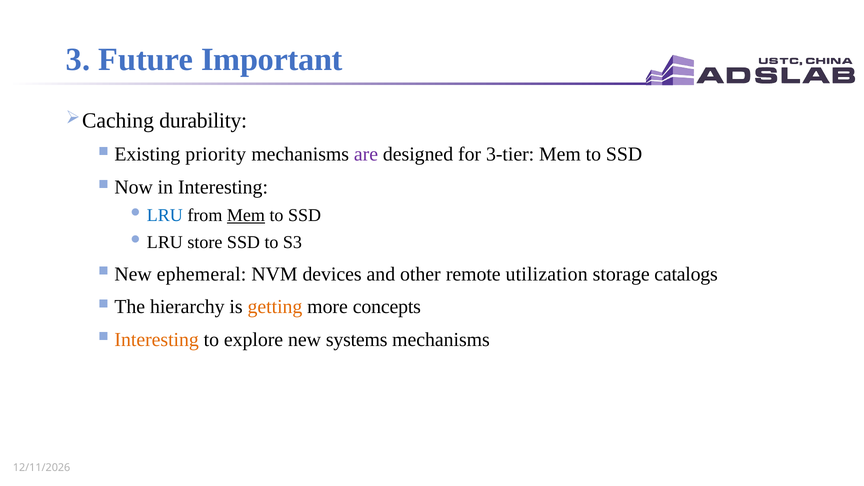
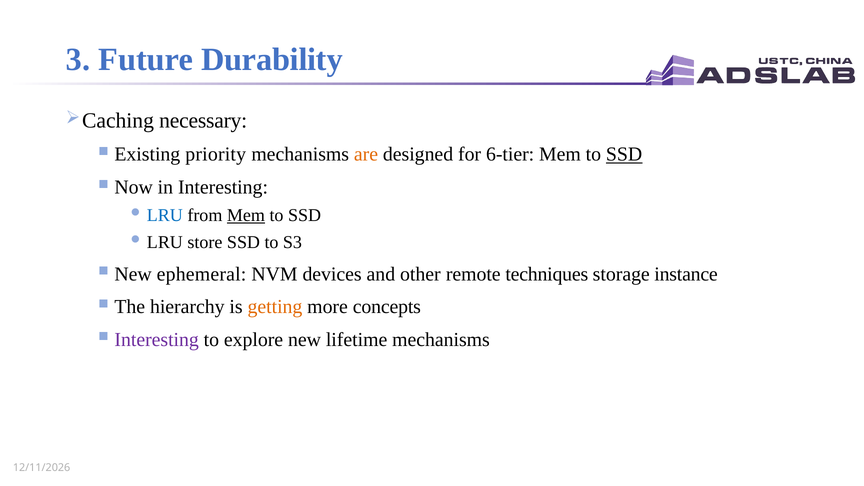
Important: Important -> Durability (272, 59)
durability: durability -> necessary (203, 121)
are colour: purple -> orange (366, 154)
3-tier: 3-tier -> 6-tier (510, 154)
SSD underline: none -> present (624, 154)
utilization: utilization -> techniques (547, 274)
catalogs: catalogs -> instance (686, 274)
Interesting colour: orange -> purple (157, 339)
systems: systems -> lifetime (357, 339)
